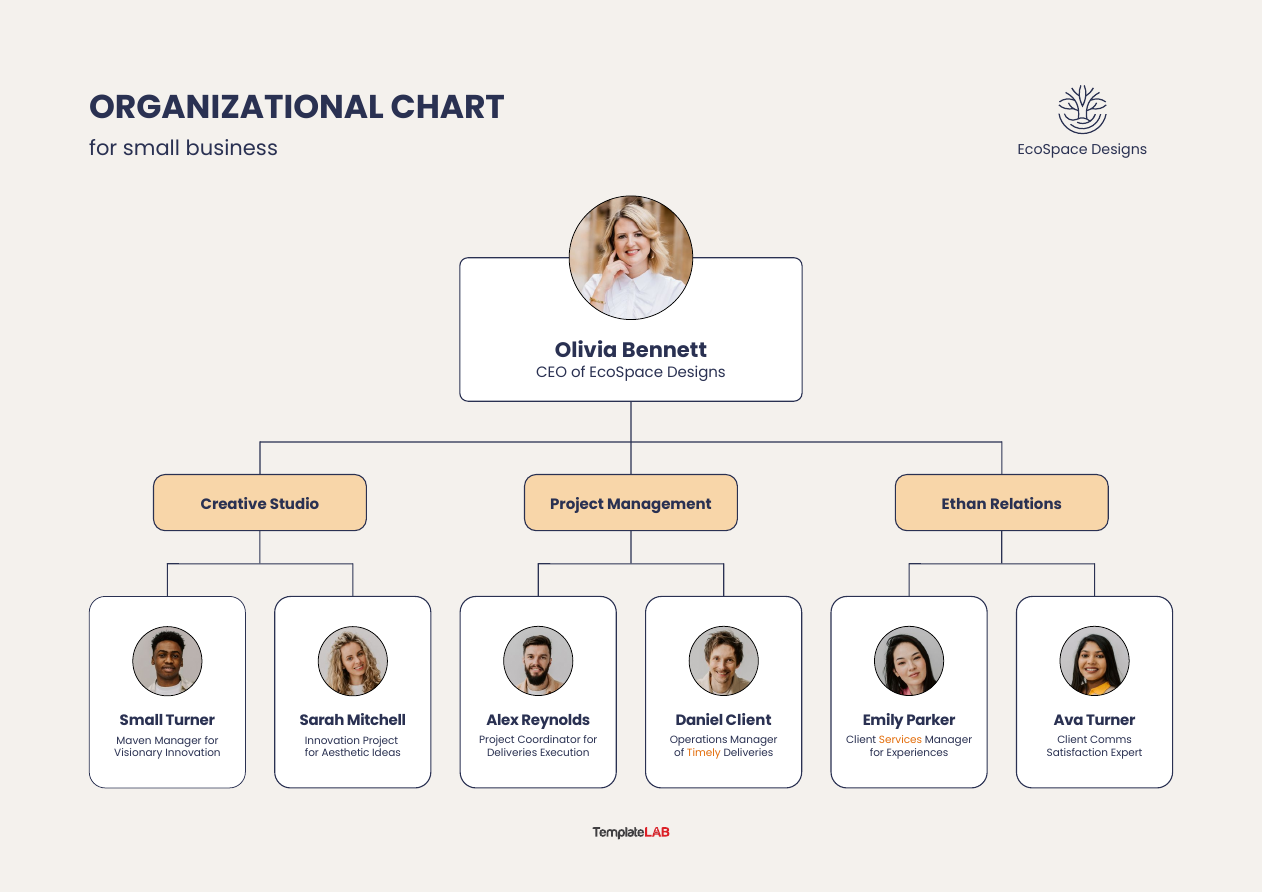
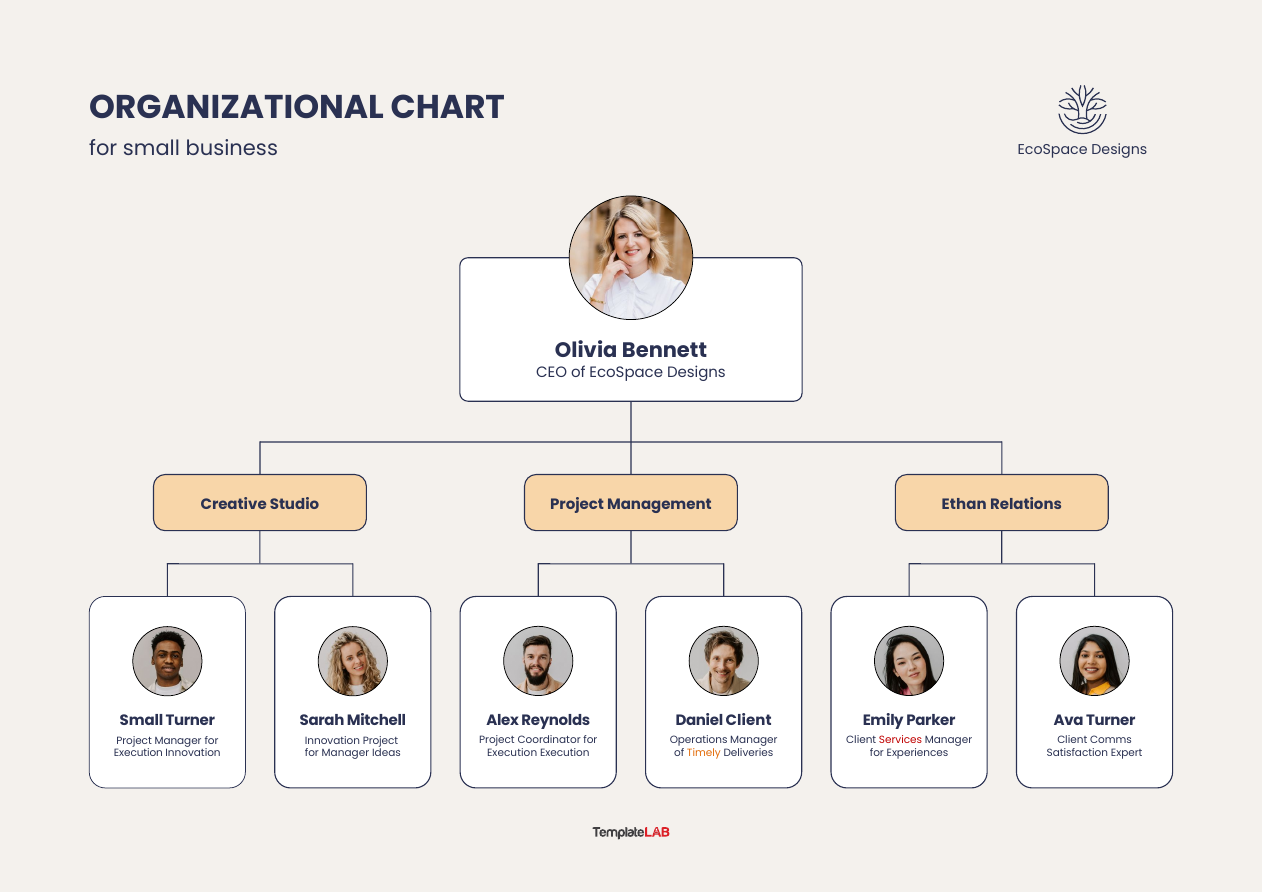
Services colour: orange -> red (901, 740)
Maven: Maven -> Project (134, 740)
Deliveries: Deliveries -> Execution (512, 753)
Visionary: Visionary -> Execution (138, 753)
for Aesthetic: Aesthetic -> Manager (345, 753)
